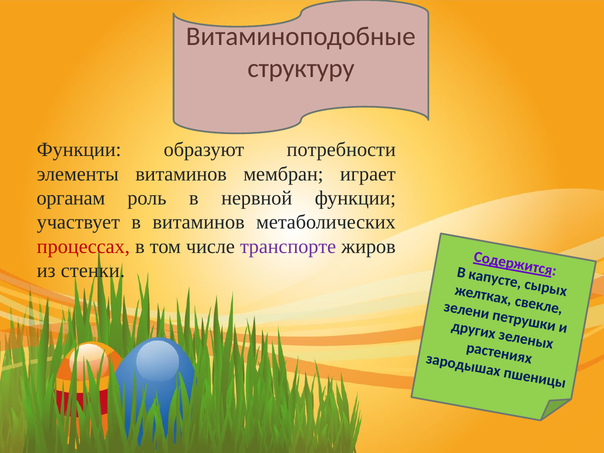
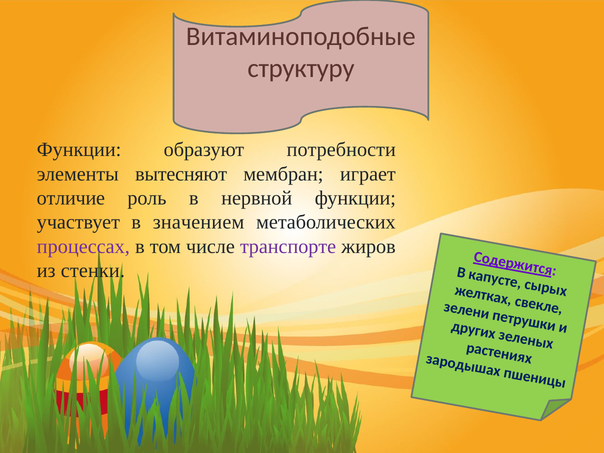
элементы витаминов: витаминов -> вытесняют (181, 174)
органам: органам -> отличие (71, 198)
в витаминов: витаминов -> значением (199, 222)
процессах colour: red -> purple (83, 246)
